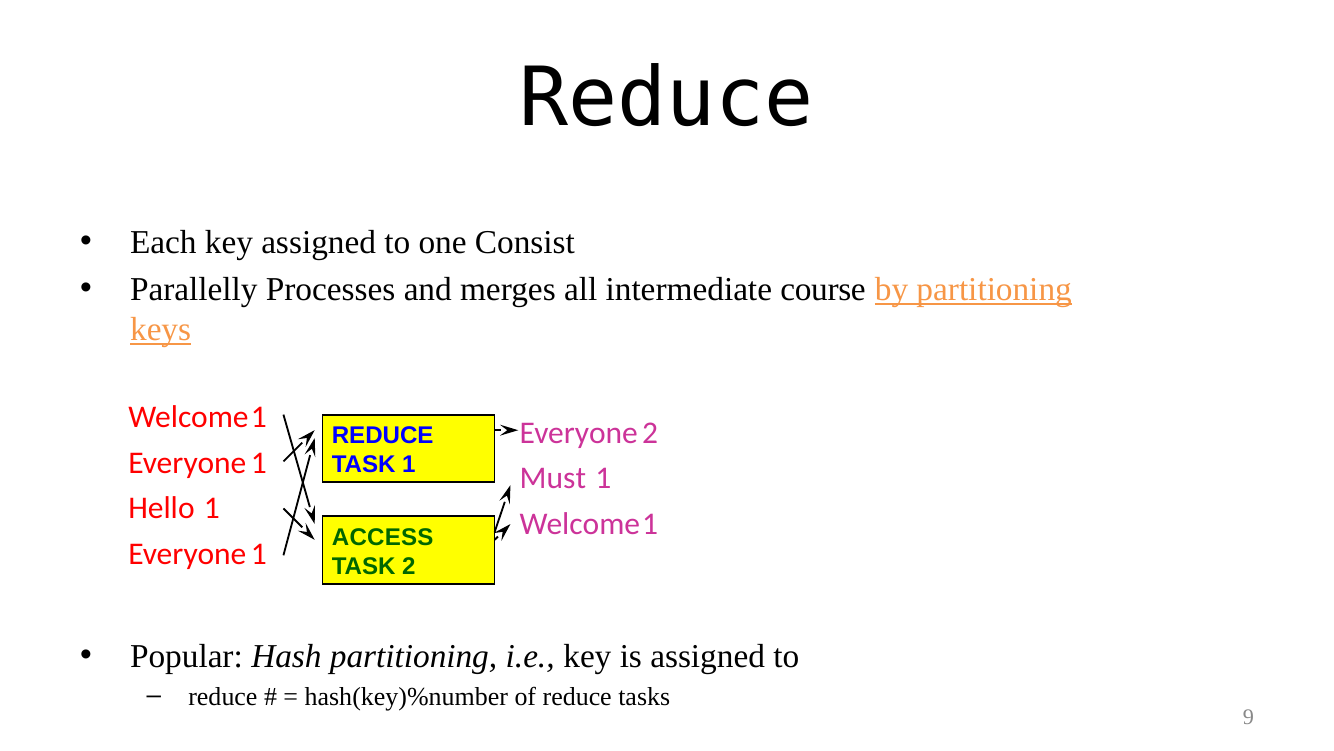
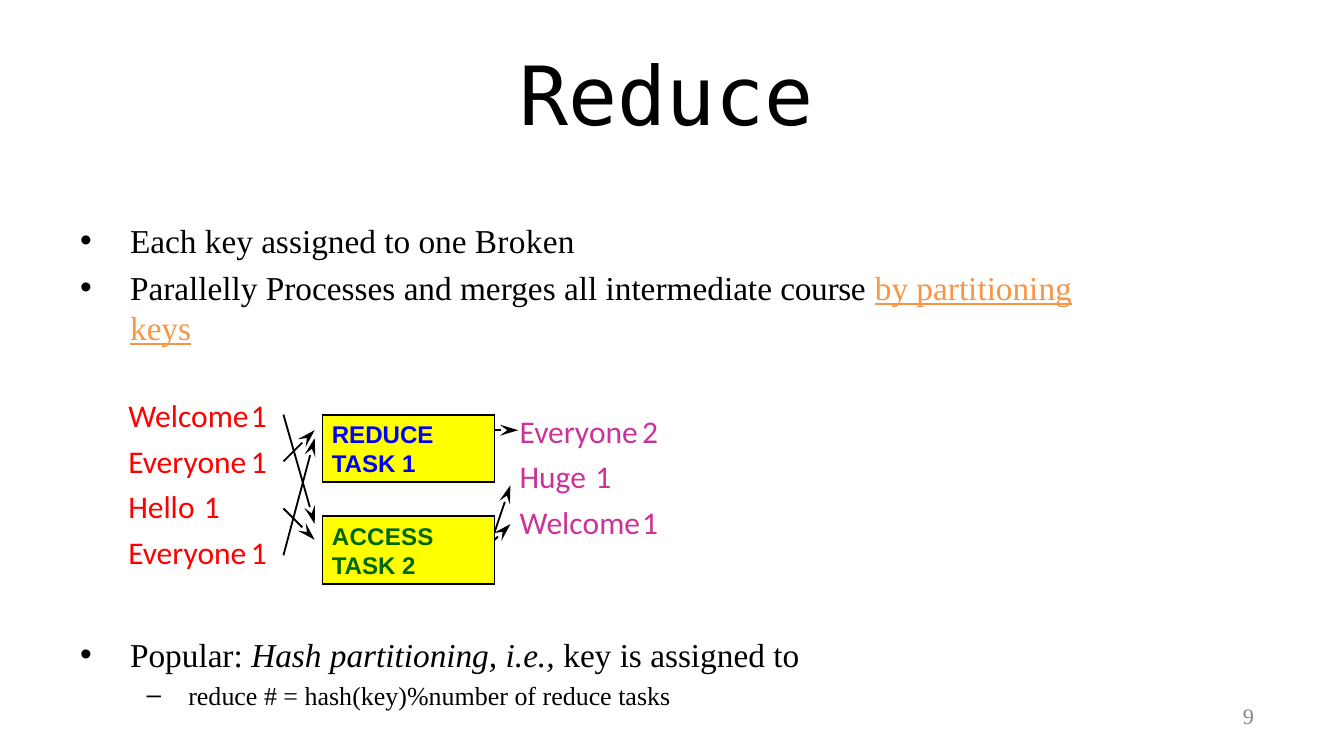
Consist: Consist -> Broken (525, 242)
Must: Must -> Huge (553, 478)
